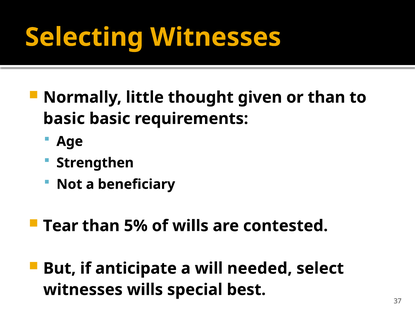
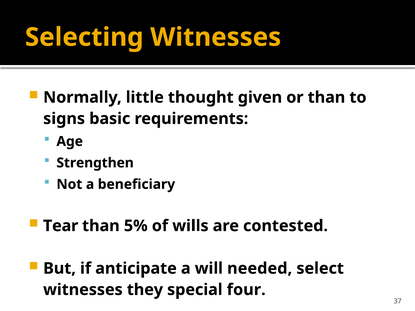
basic: basic -> signs (64, 119)
witnesses wills: wills -> they (145, 290)
best: best -> four (246, 290)
